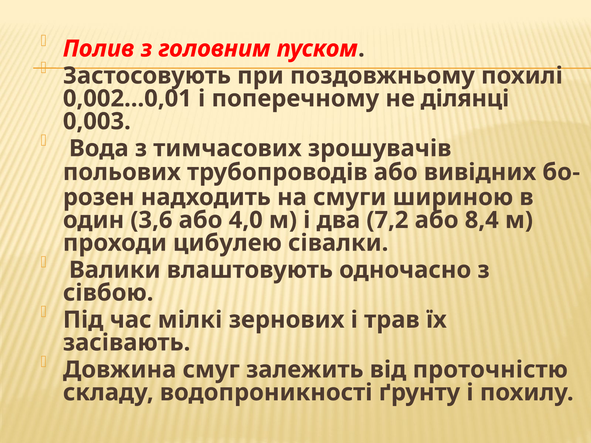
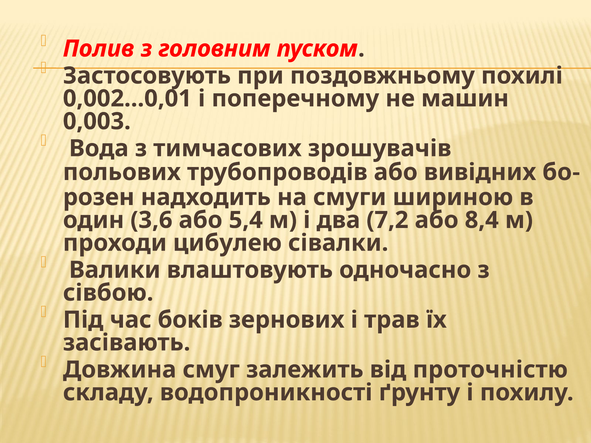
ділянці: ділянці -> машин (465, 99)
4,0: 4,0 -> 5,4 (246, 220)
мілкі: мілкі -> боків (190, 320)
